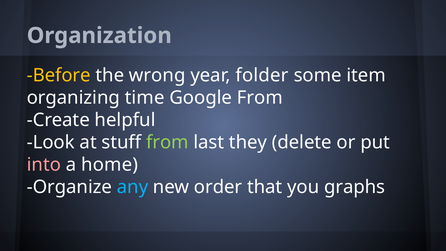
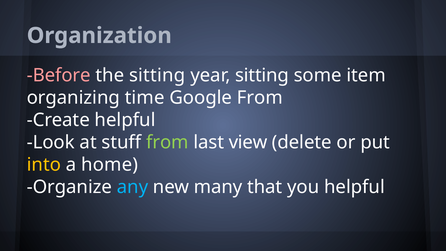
Before colour: yellow -> pink (59, 75)
the wrong: wrong -> sitting (157, 75)
year folder: folder -> sitting (262, 75)
they: they -> view (248, 142)
into colour: pink -> yellow (44, 165)
order: order -> many (218, 187)
you graphs: graphs -> helpful (355, 187)
